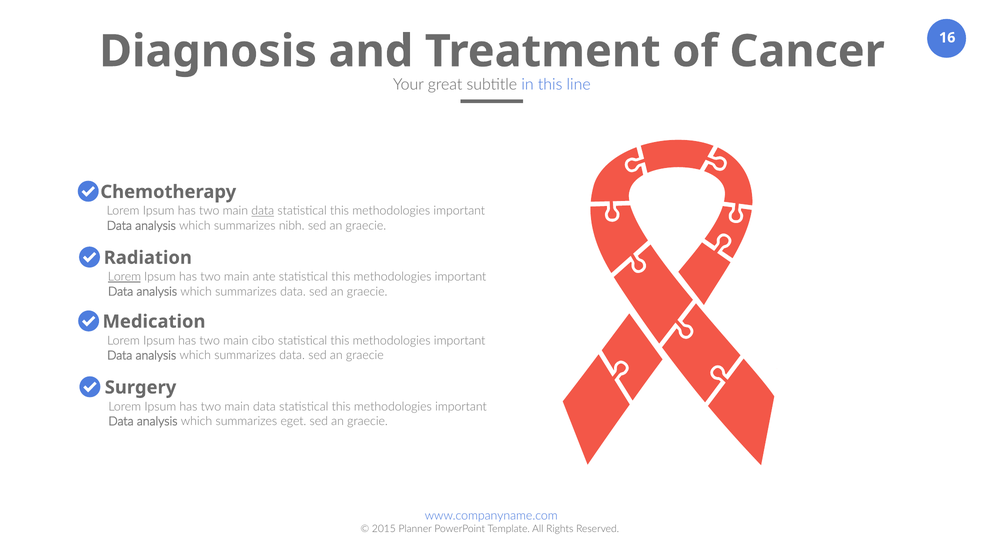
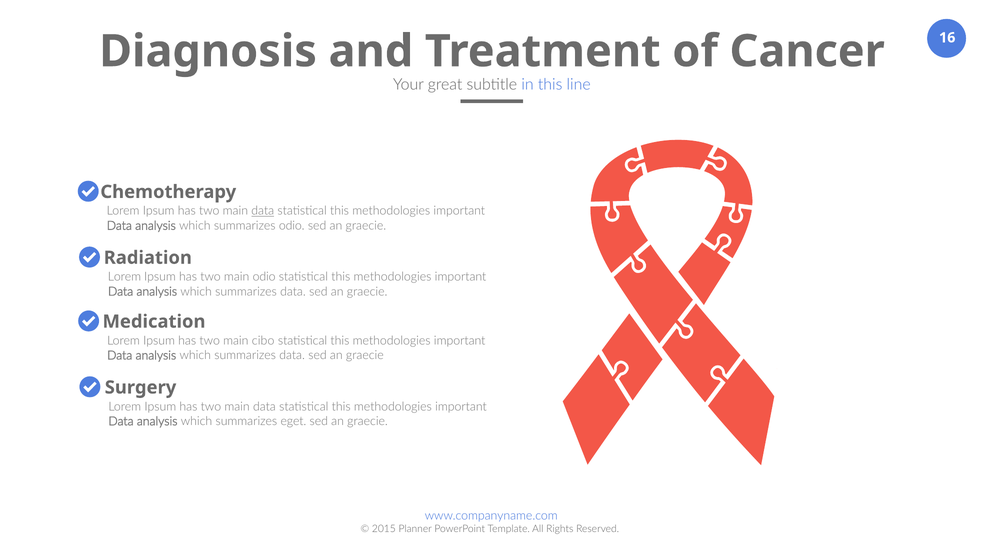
summarizes nibh: nibh -> odio (292, 226)
Lorem underline: present -> none (124, 277)
main ante: ante -> odio (264, 277)
